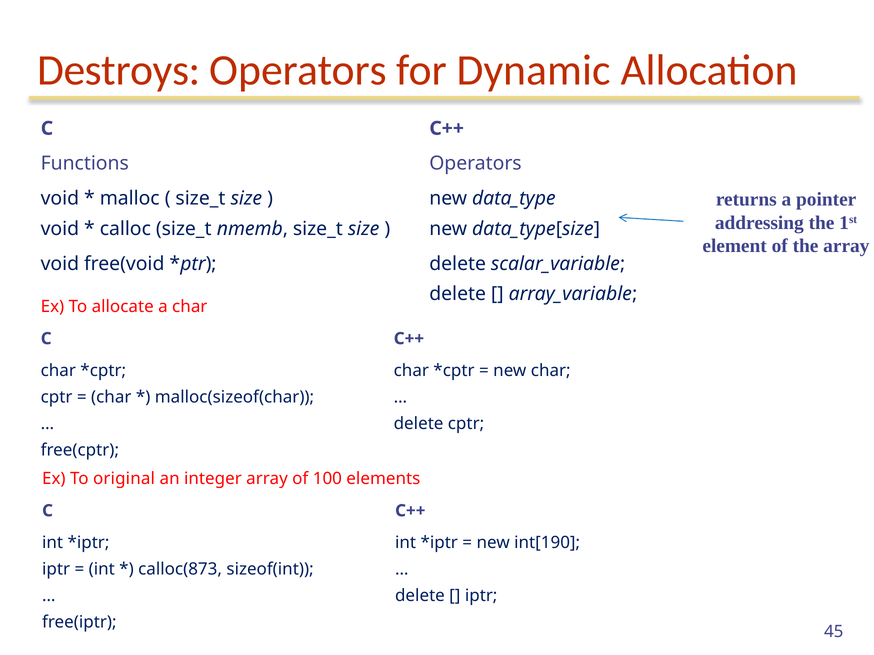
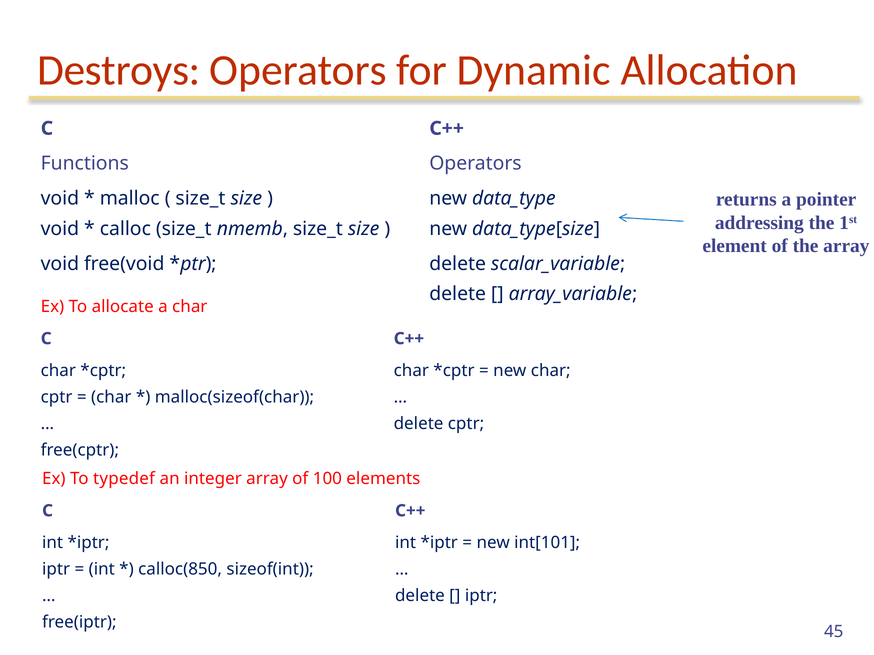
original: original -> typedef (124, 479)
int[190: int[190 -> int[101 (547, 543)
calloc(873: calloc(873 -> calloc(850 (180, 570)
